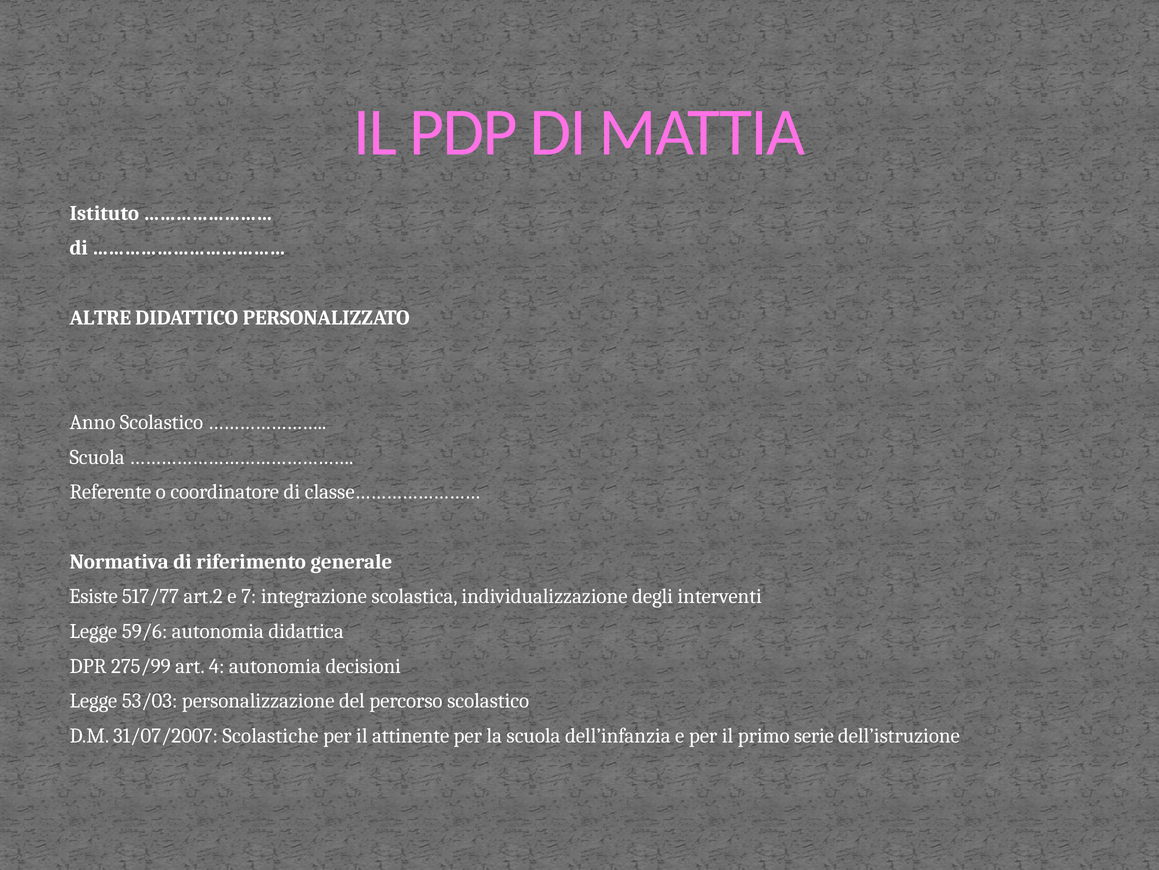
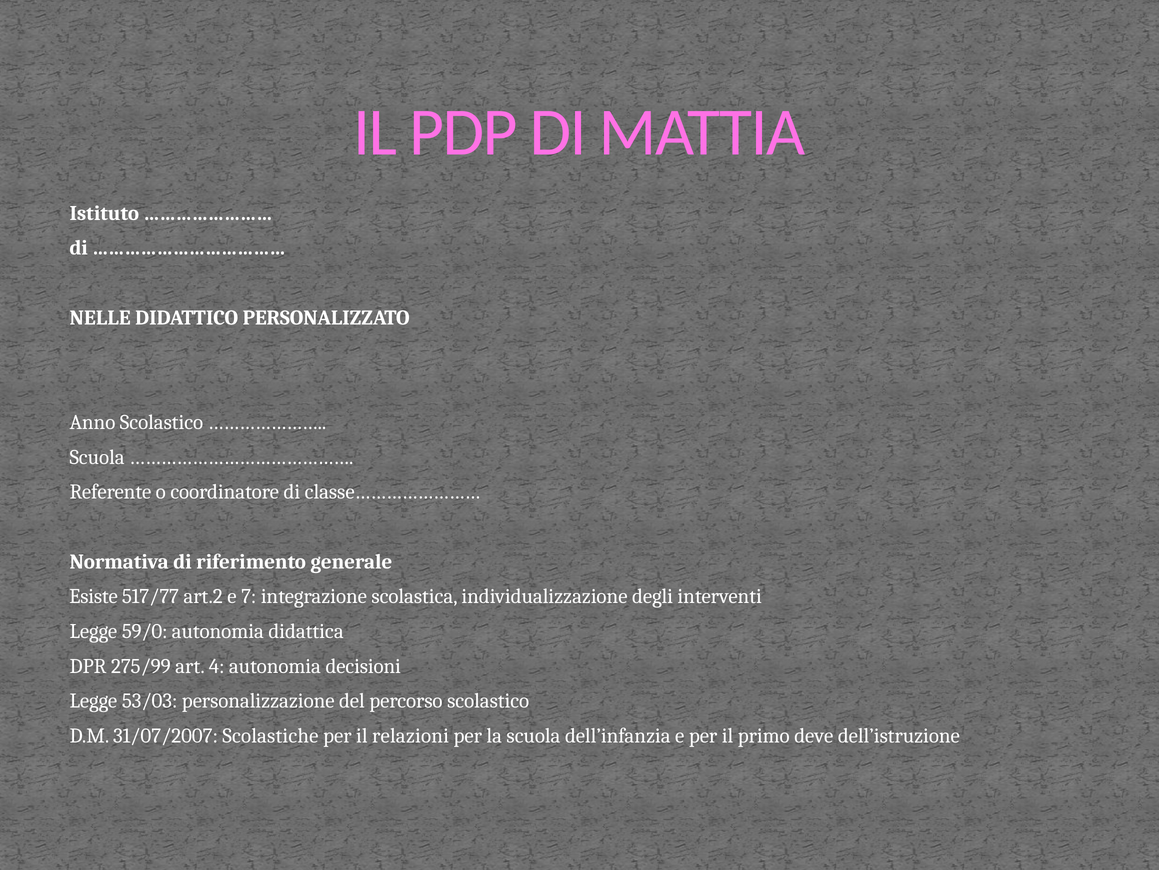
ALTRE: ALTRE -> NELLE (100, 317)
59/6: 59/6 -> 59/0 (145, 631)
attinente: attinente -> relazioni (411, 735)
serie: serie -> deve (814, 735)
